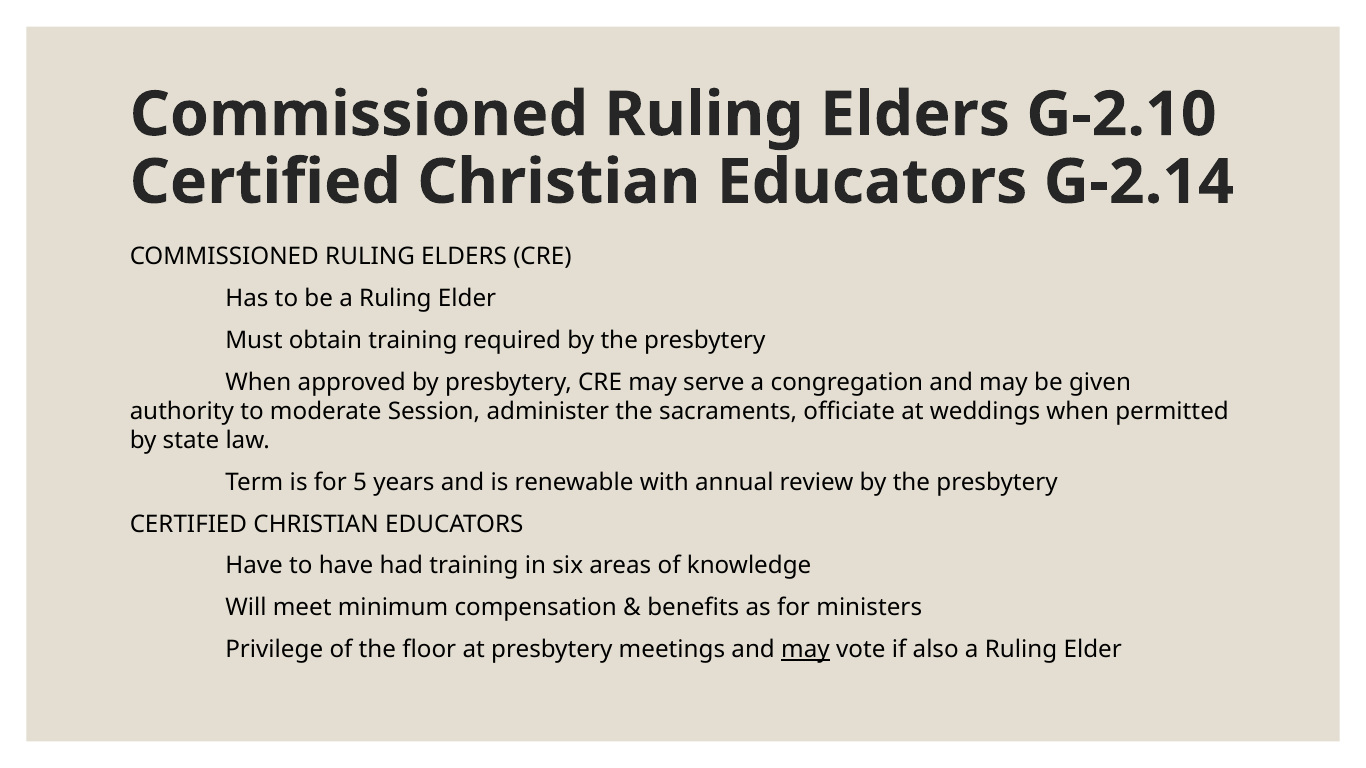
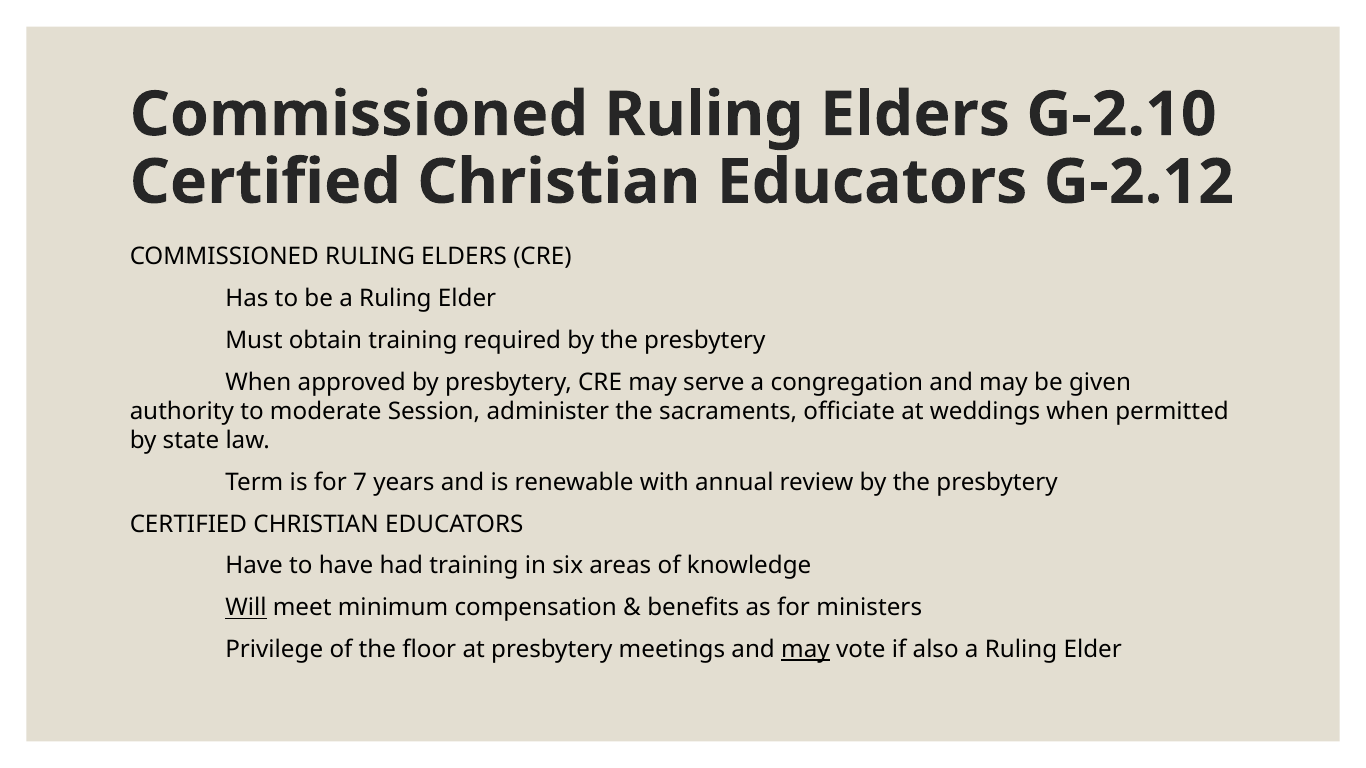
G-2.14: G-2.14 -> G-2.12 (1139, 182)
5: 5 -> 7 (360, 483)
Will underline: none -> present (246, 608)
